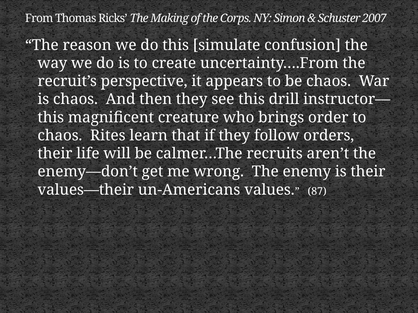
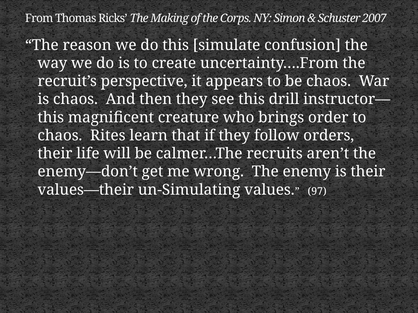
un-Americans: un-Americans -> un-Simulating (189, 190)
87: 87 -> 97 (317, 192)
